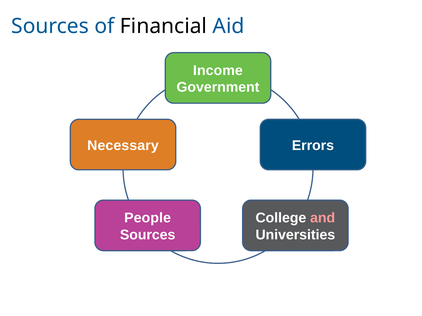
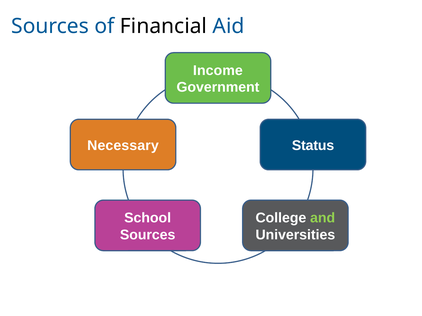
Errors: Errors -> Status (313, 146)
People: People -> School (148, 218)
and colour: pink -> light green (323, 218)
